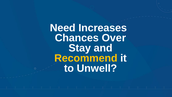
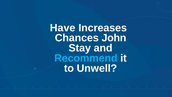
Need: Need -> Have (63, 28)
Over: Over -> John (114, 38)
Recommend colour: yellow -> light blue (86, 58)
